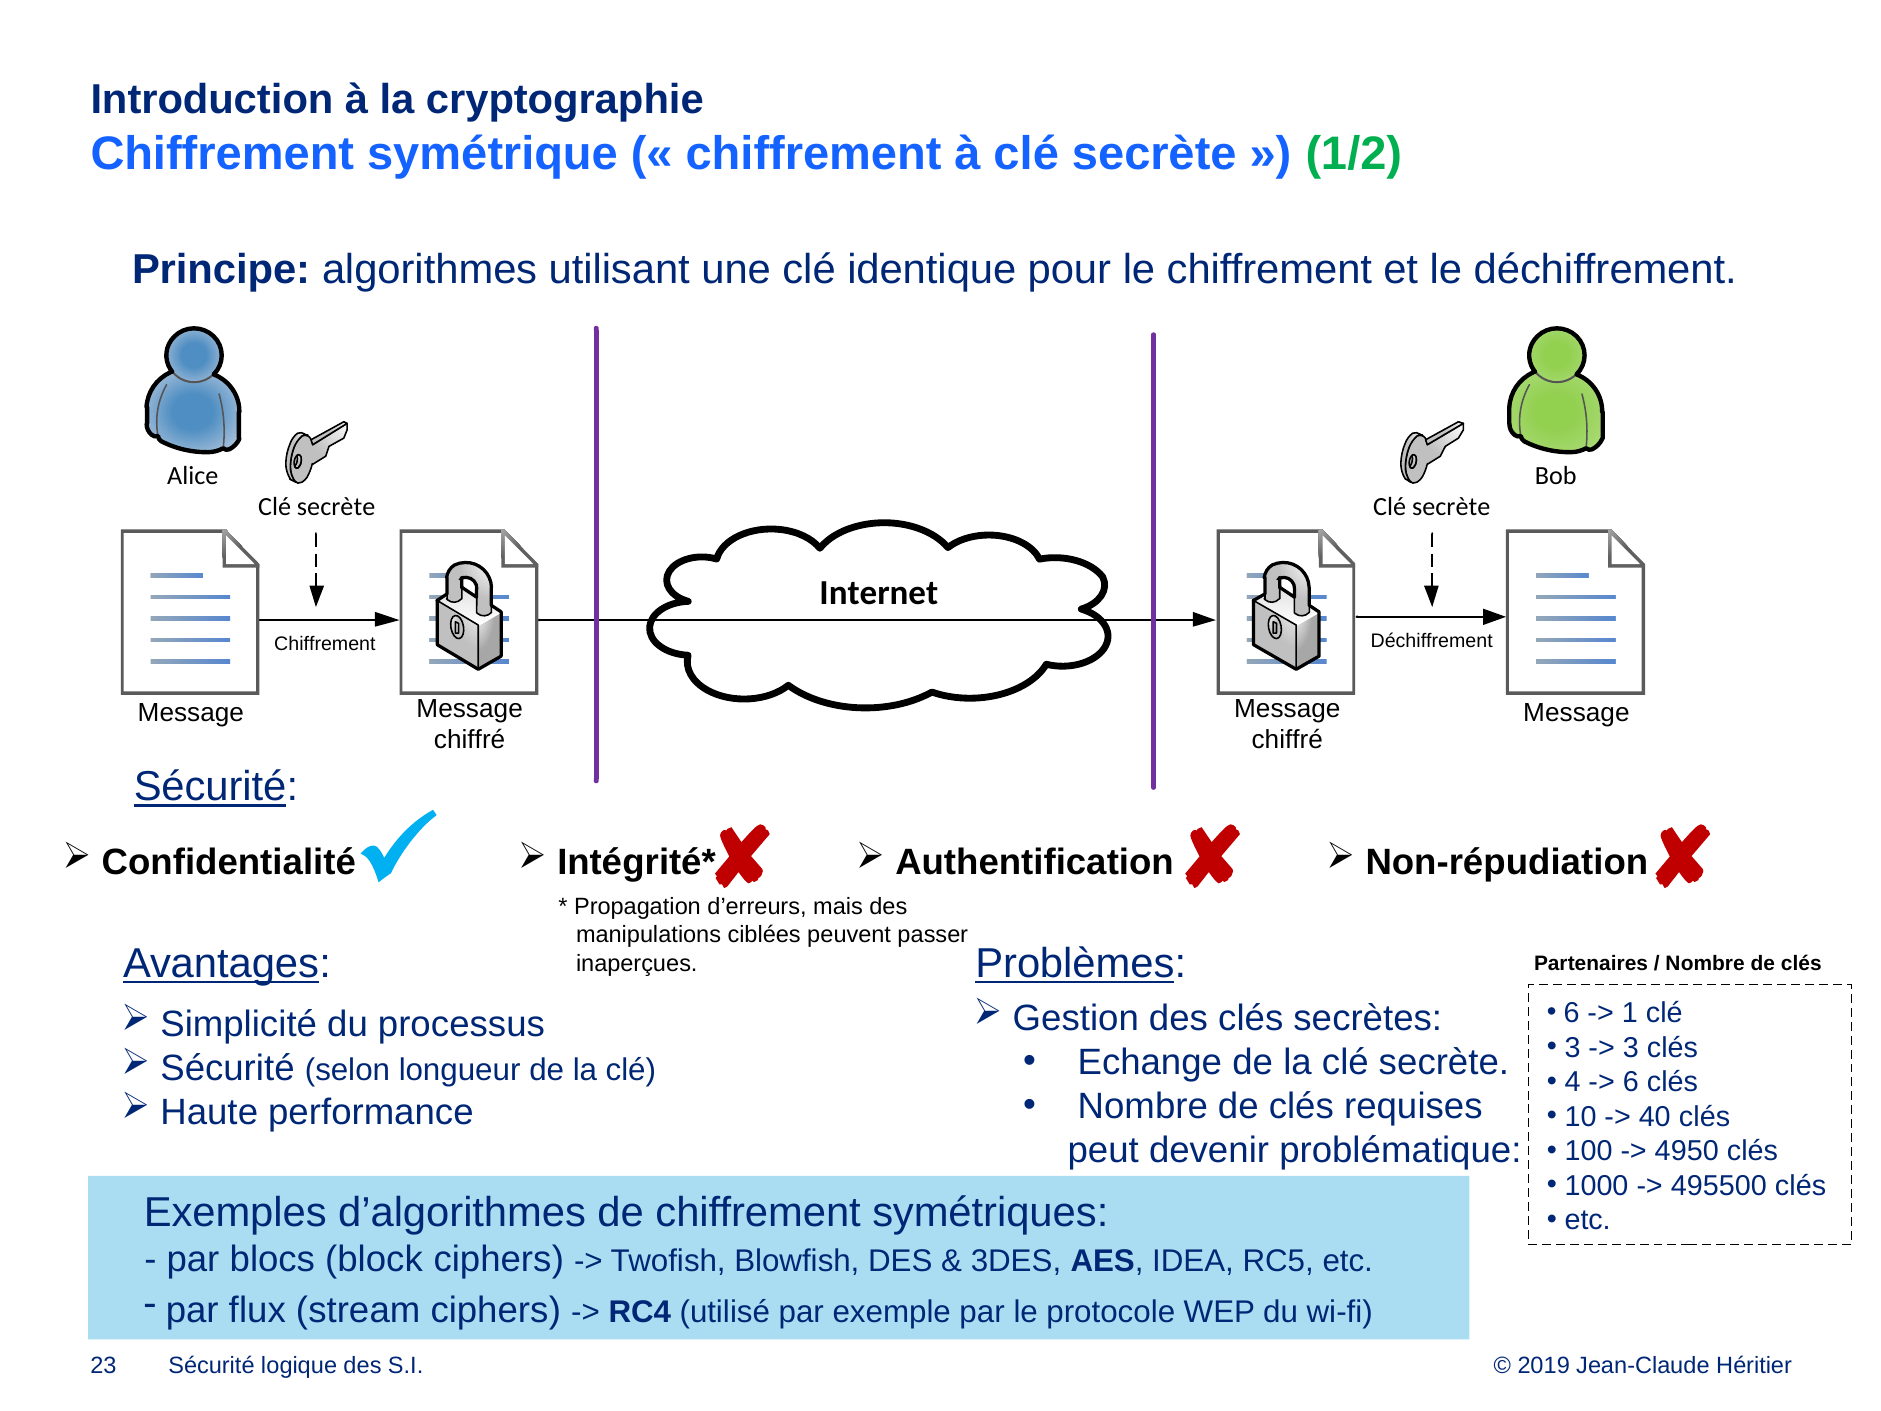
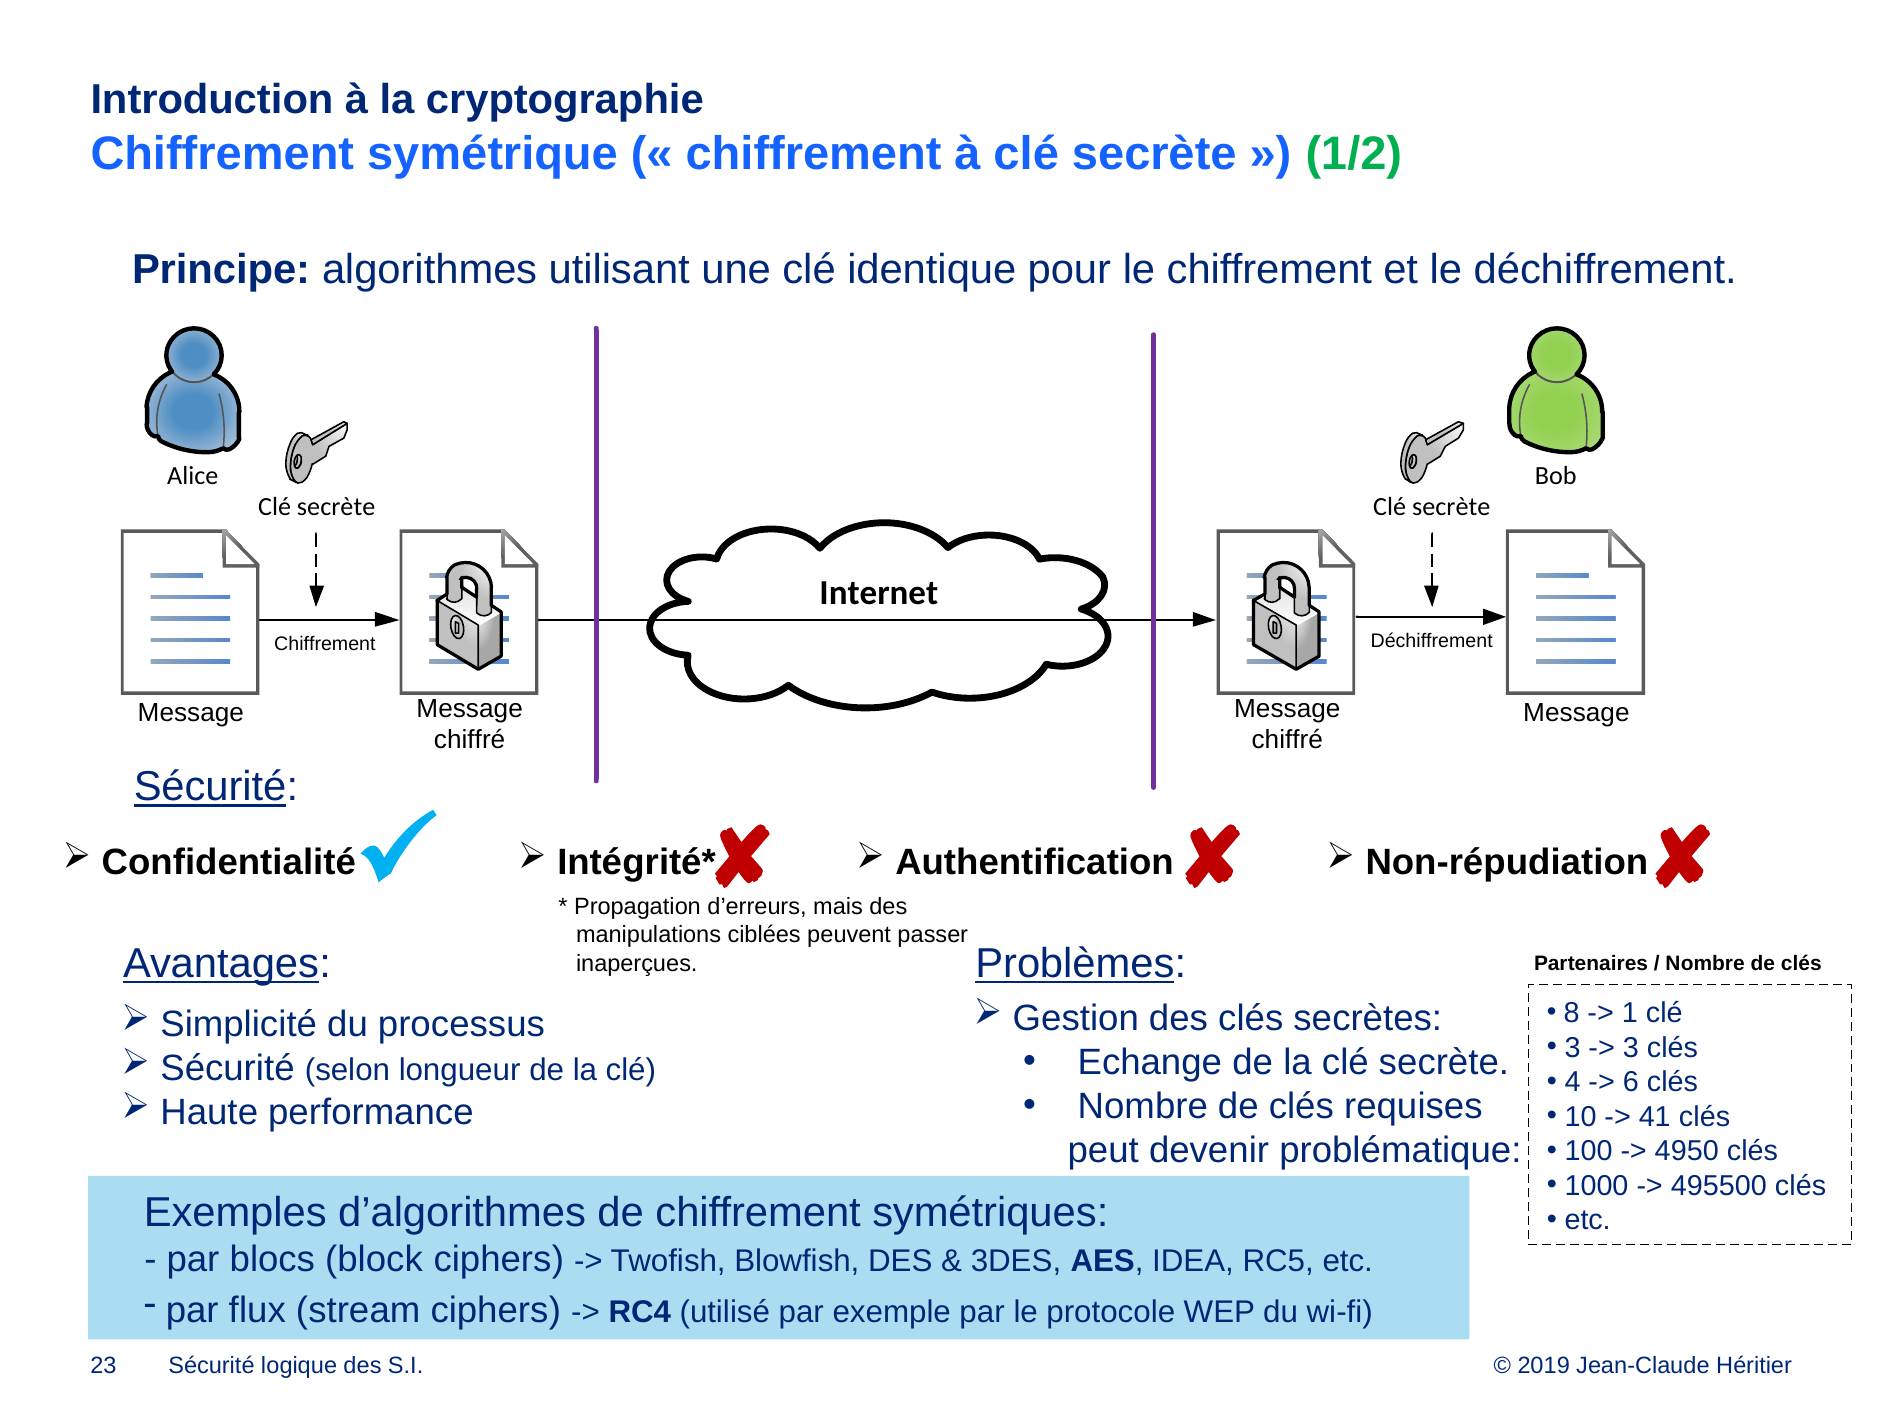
6: 6 -> 8 (1572, 1013)
40: 40 -> 41 (1655, 1117)
